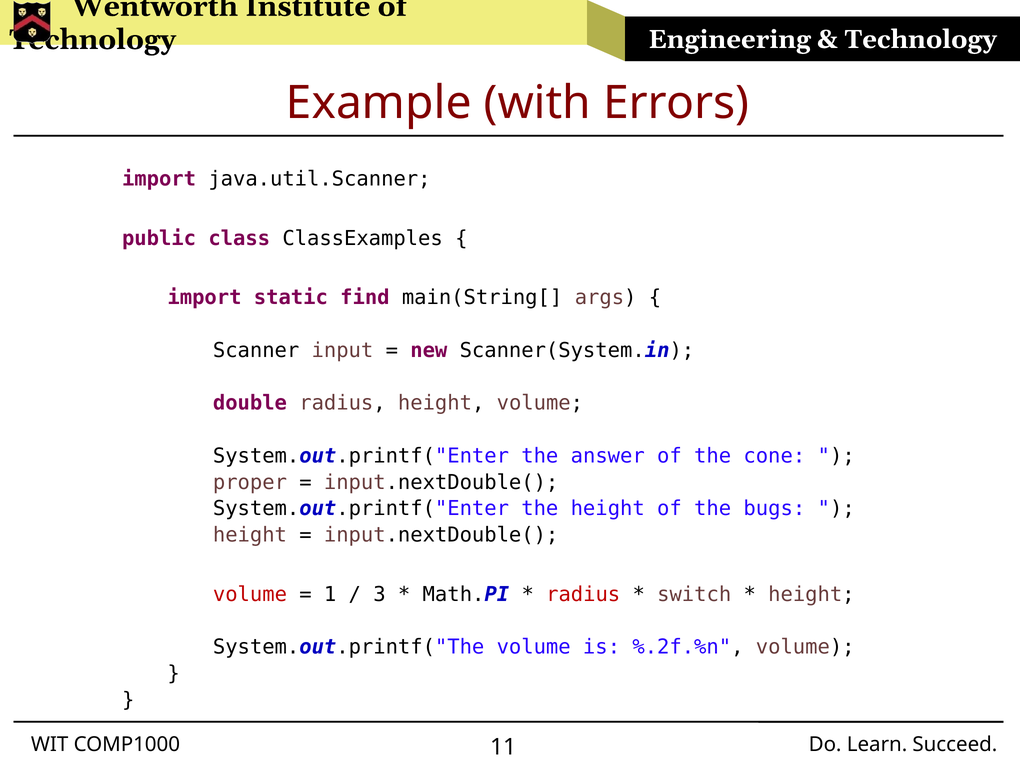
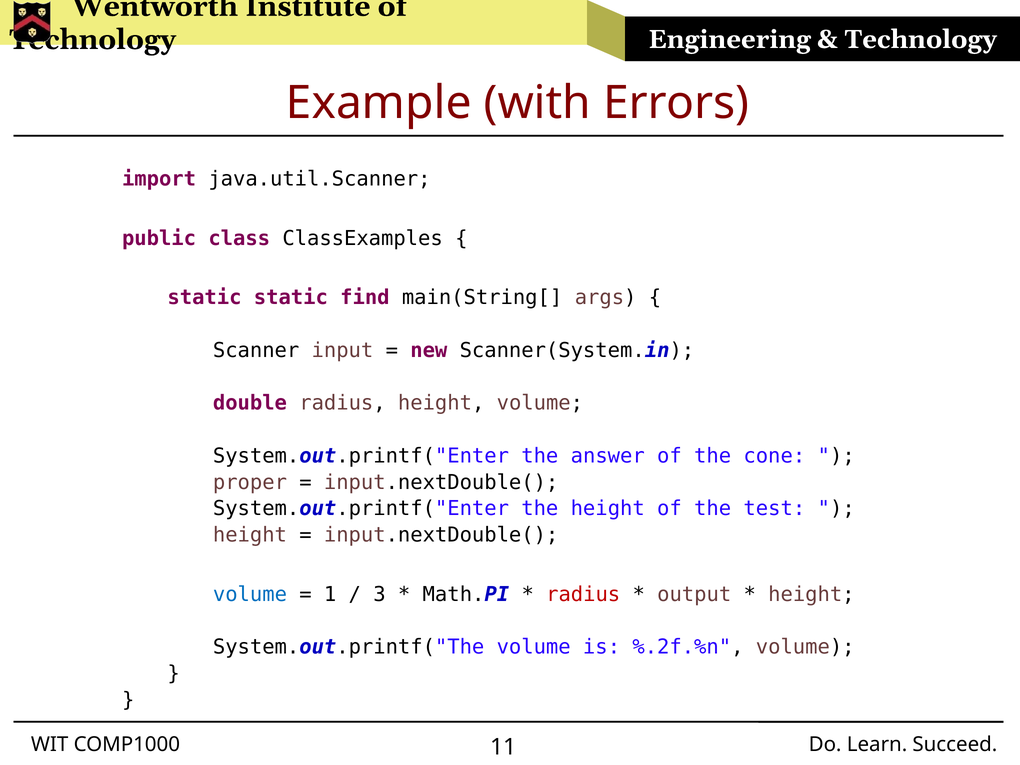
import: import -> static (205, 298)
bugs: bugs -> test (774, 509)
volume colour: red -> blue (250, 594)
switch: switch -> output (694, 594)
